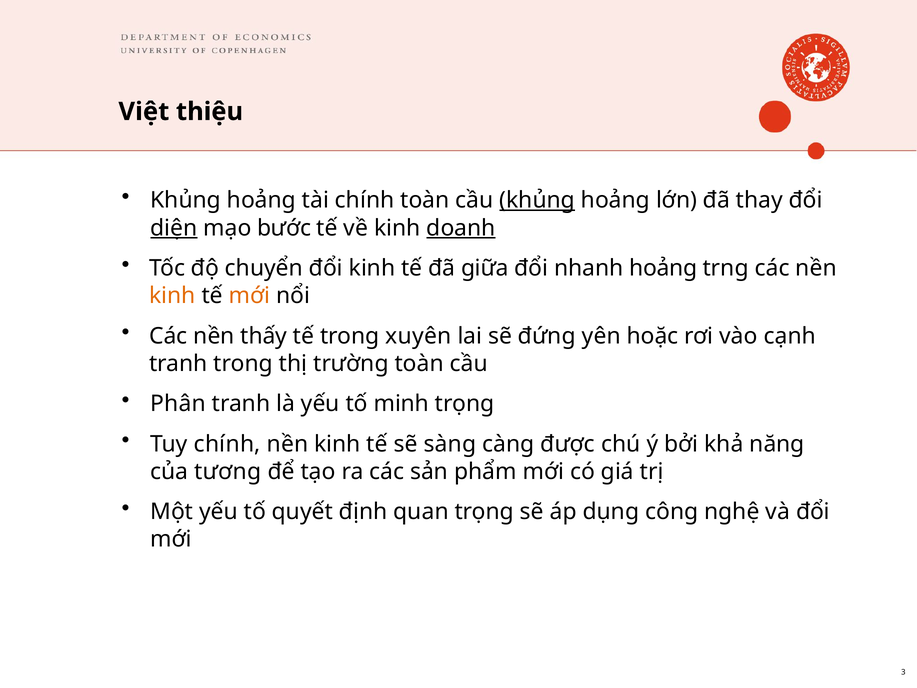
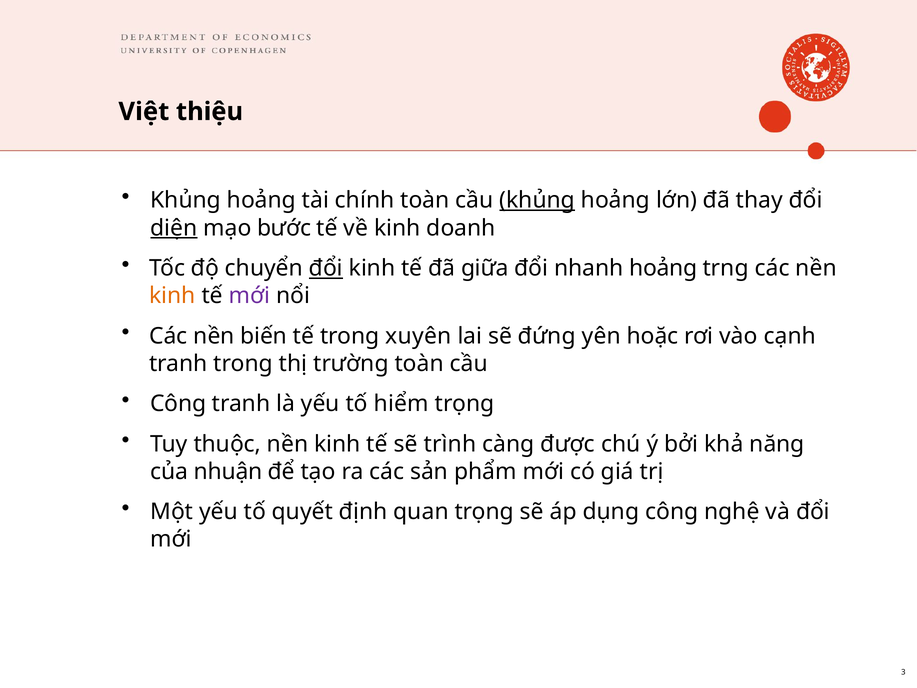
doanh underline: present -> none (461, 228)
đổi underline: none -> present (326, 268)
mới colour: orange -> purple (249, 296)
thấy: thấy -> biến (264, 336)
Phân: Phân -> Công (178, 404)
minh: minh -> hiểm (401, 404)
Tuy chính: chính -> thuộc (227, 444)
sàng: sàng -> trình (450, 444)
tương: tương -> nhuận (228, 471)
